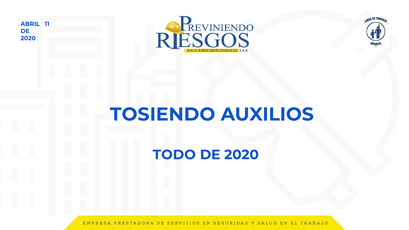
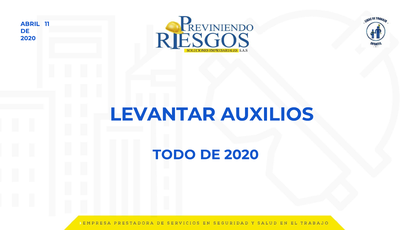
TOSIENDO: TOSIENDO -> LEVANTAR (163, 114)
